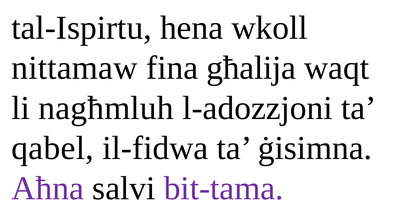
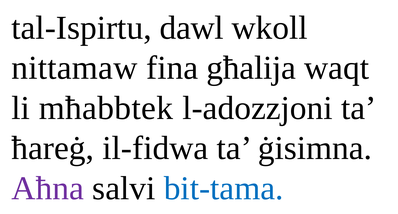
hena: hena -> dawl (192, 28)
nagħmluh: nagħmluh -> mħabbtek (106, 108)
qabel: qabel -> ħareġ (53, 148)
bit-tama colour: purple -> blue (224, 189)
